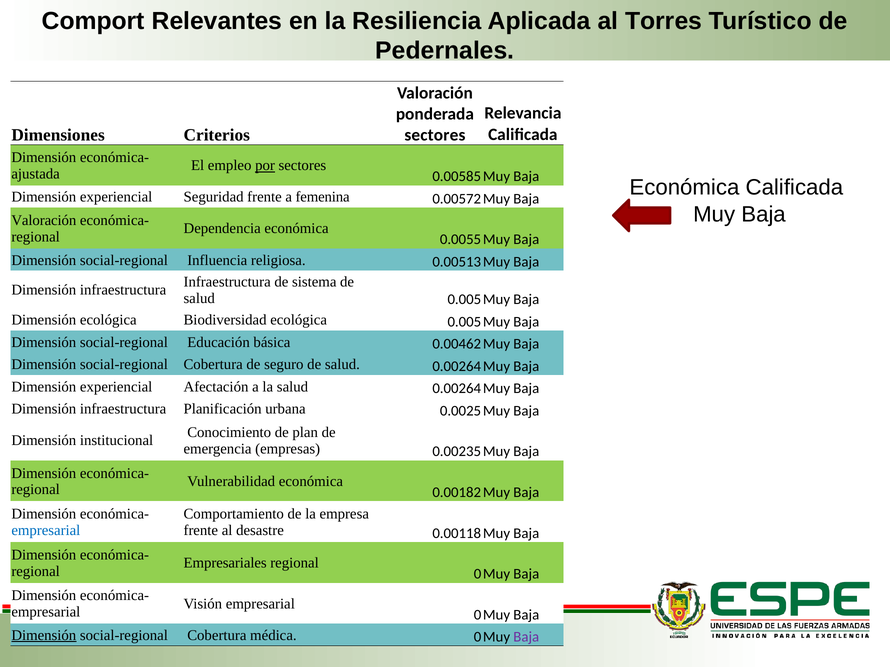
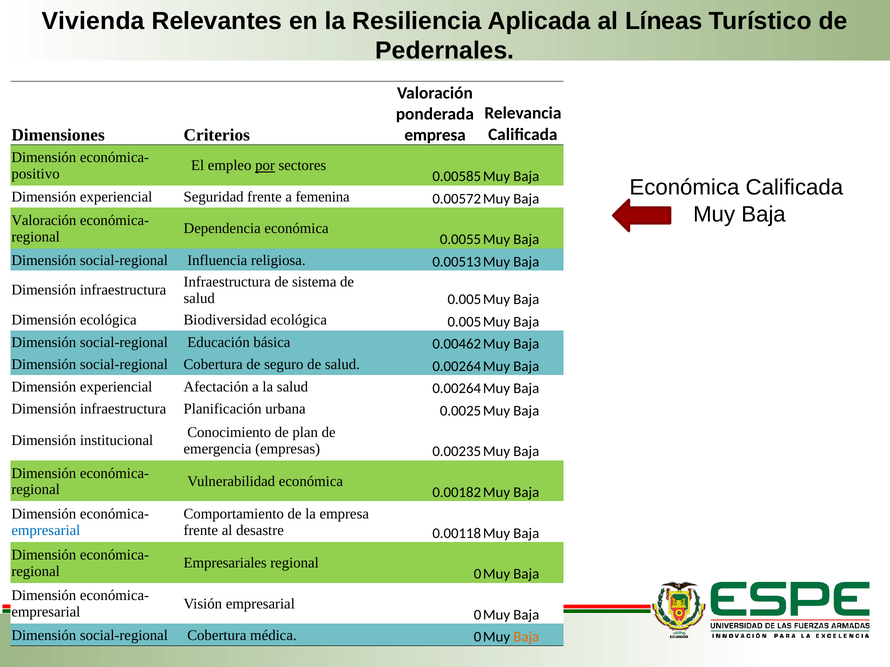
Comport: Comport -> Vivienda (93, 21)
Torres: Torres -> Líneas (664, 21)
sectores: sectores -> empresa (435, 135)
ajustada: ajustada -> positivo (36, 174)
Dimensión underline: present -> none (44, 636)
Baja colour: purple -> orange (526, 637)
